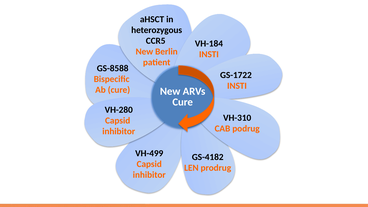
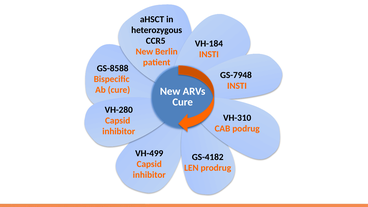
GS-1722: GS-1722 -> GS-7948 (236, 75)
